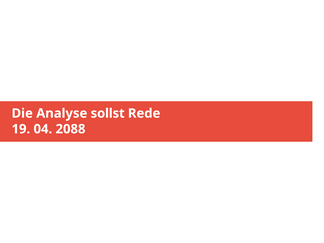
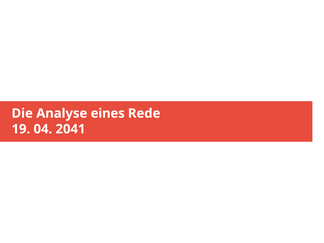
sollst: sollst -> eines (108, 113)
2088: 2088 -> 2041 (70, 129)
